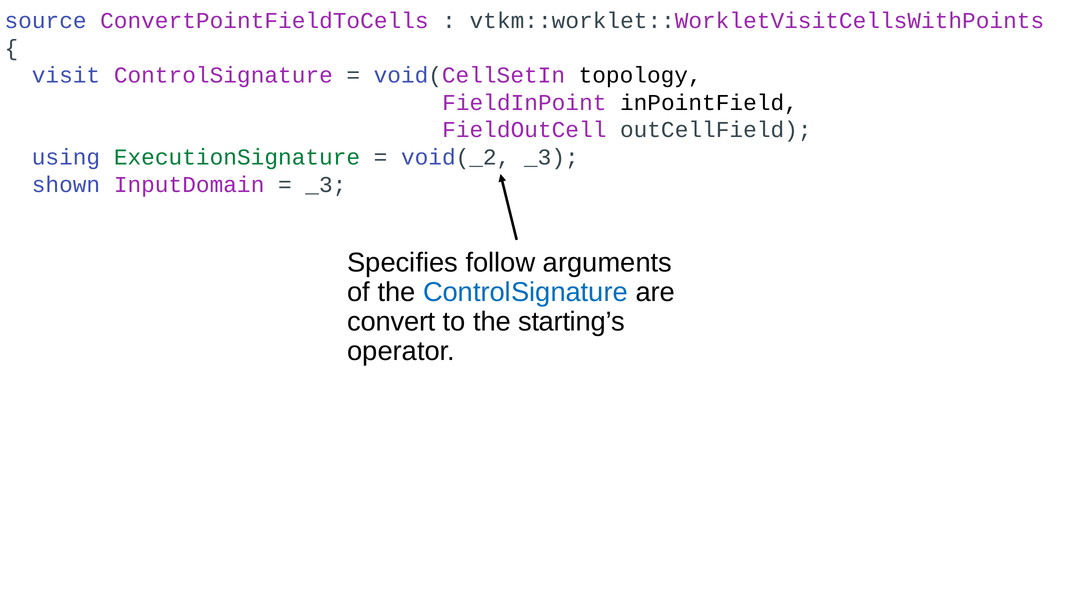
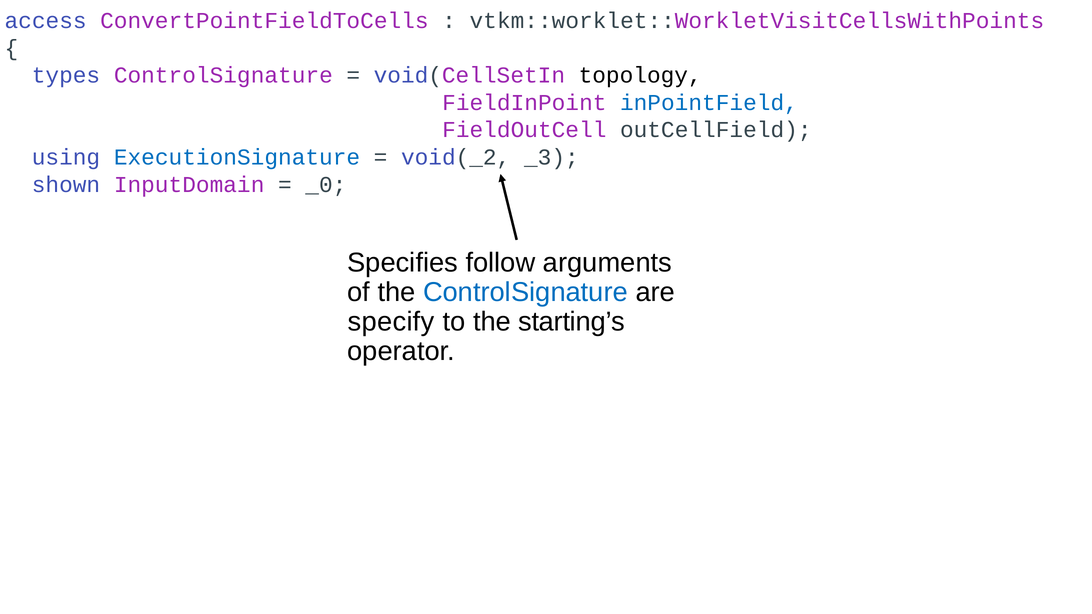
source: source -> access (46, 21)
visit: visit -> types (66, 75)
inPointField colour: black -> blue (709, 103)
ExecutionSignature colour: green -> blue (237, 157)
_3: _3 -> _0 (326, 185)
convert: convert -> specify (391, 322)
